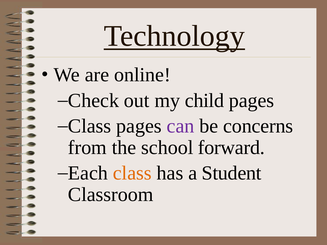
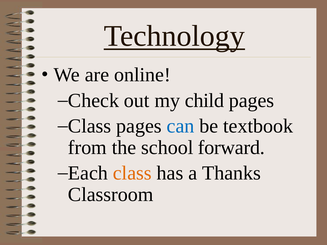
can colour: purple -> blue (181, 126)
concerns: concerns -> textbook (258, 126)
Student: Student -> Thanks (231, 173)
